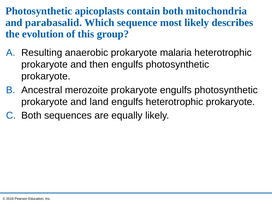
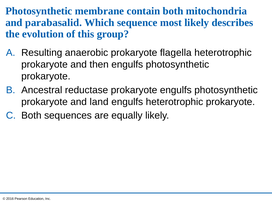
apicoplasts: apicoplasts -> membrane (99, 11)
malaria: malaria -> flagella (176, 53)
merozoite: merozoite -> reductase (87, 90)
